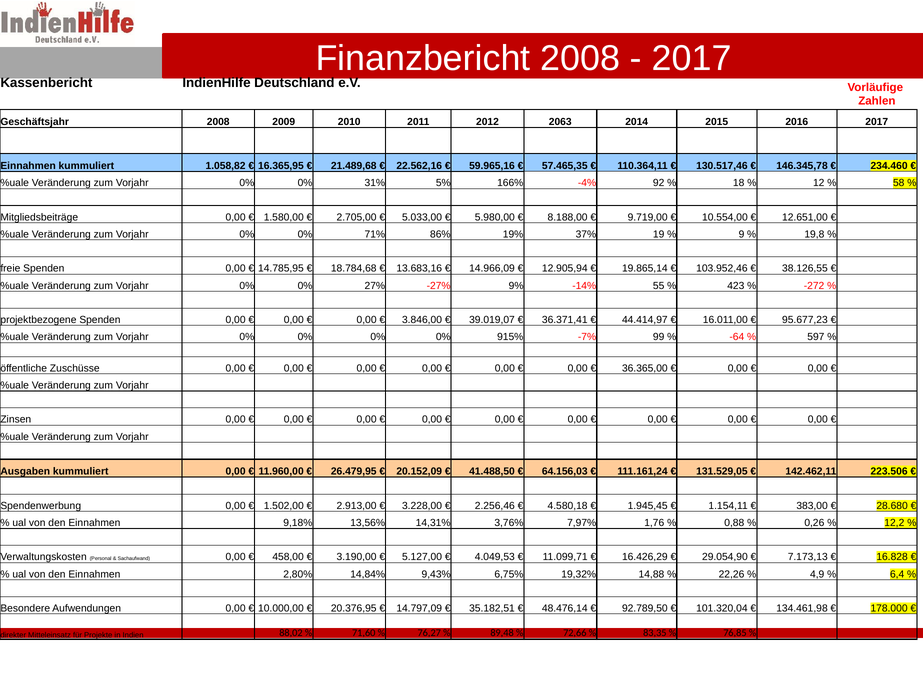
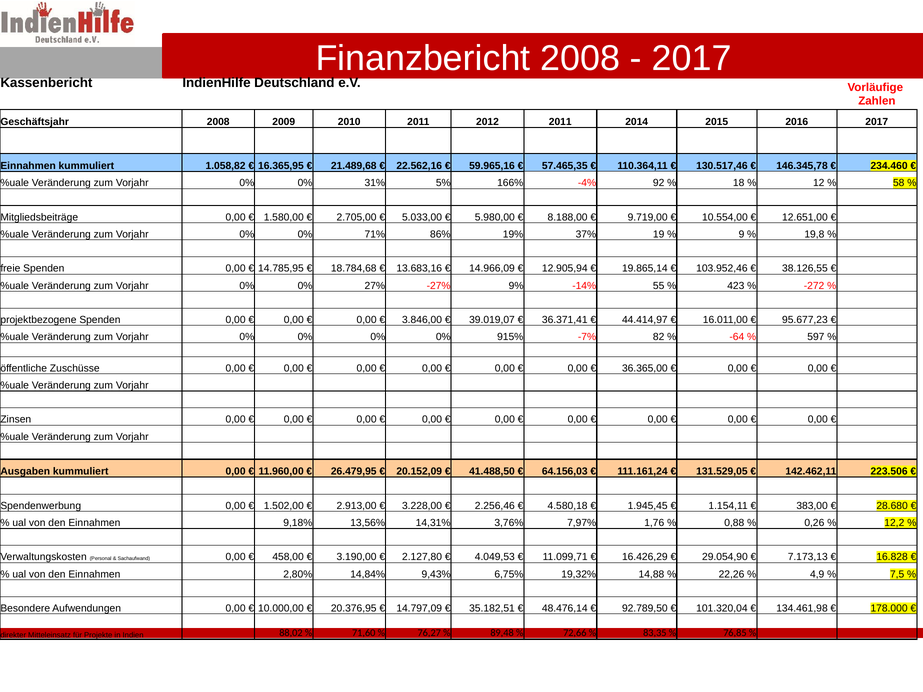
2012 2063: 2063 -> 2011 (560, 122)
99: 99 -> 82 (659, 337)
5.127,00: 5.127,00 -> 2.127,80 (422, 557)
6,4: 6,4 -> 7,5 (897, 574)
